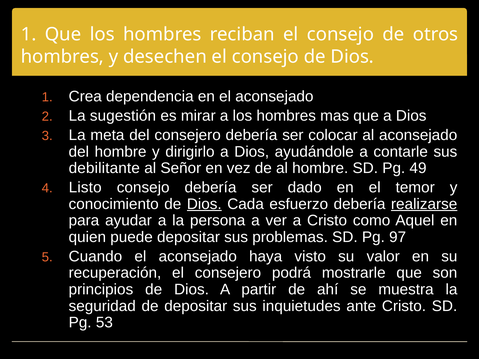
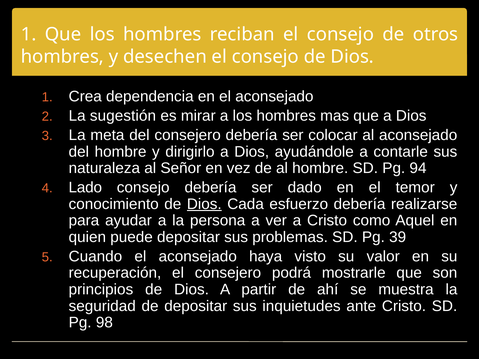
debilitante: debilitante -> naturaleza (104, 168)
49: 49 -> 94 (418, 168)
Listo: Listo -> Lado (85, 188)
realizarse underline: present -> none (424, 204)
97: 97 -> 39 (398, 237)
53: 53 -> 98 (104, 323)
